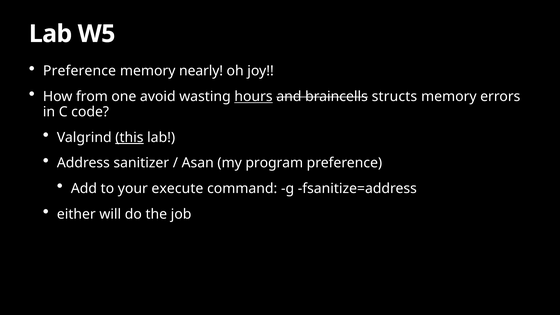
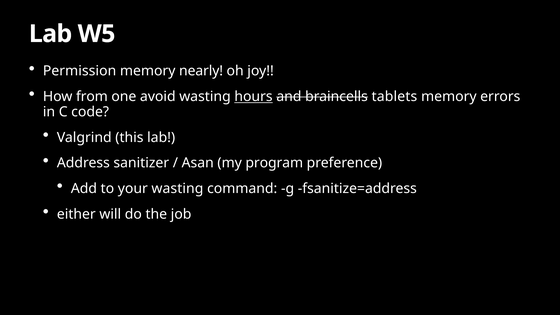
Preference: Preference -> Permission (80, 71)
structs: structs -> tablets (394, 97)
this underline: present -> none (129, 137)
your execute: execute -> wasting (177, 189)
